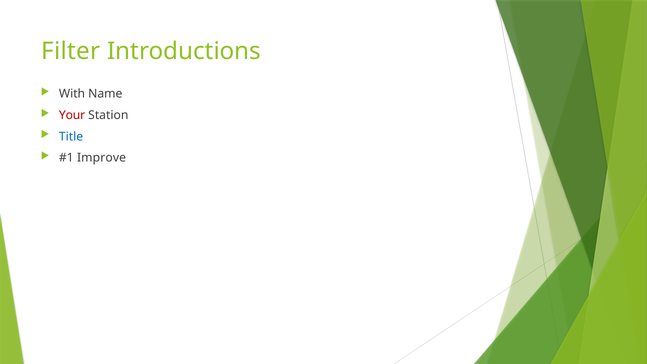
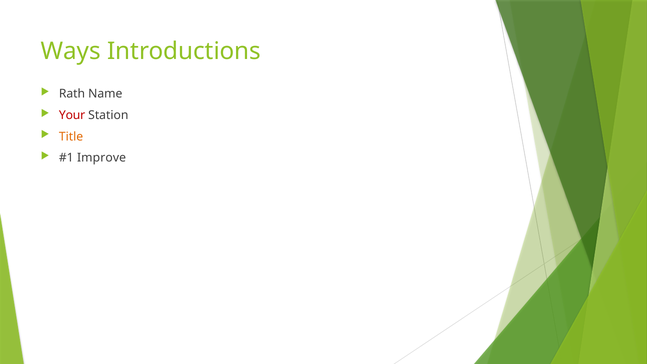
Filter: Filter -> Ways (71, 51)
With: With -> Rath (72, 94)
Title colour: blue -> orange (71, 137)
